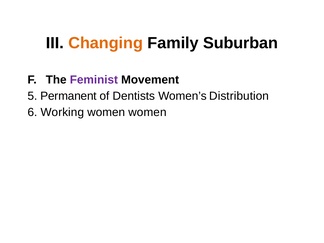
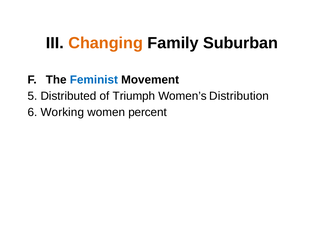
Feminist colour: purple -> blue (94, 80)
Permanent: Permanent -> Distributed (69, 96)
Dentists: Dentists -> Triumph (134, 96)
women women: women -> percent (148, 112)
